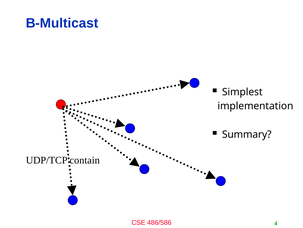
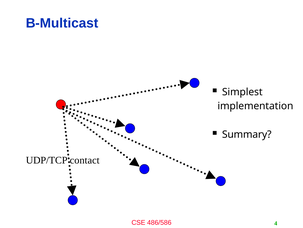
contain: contain -> contact (85, 160)
